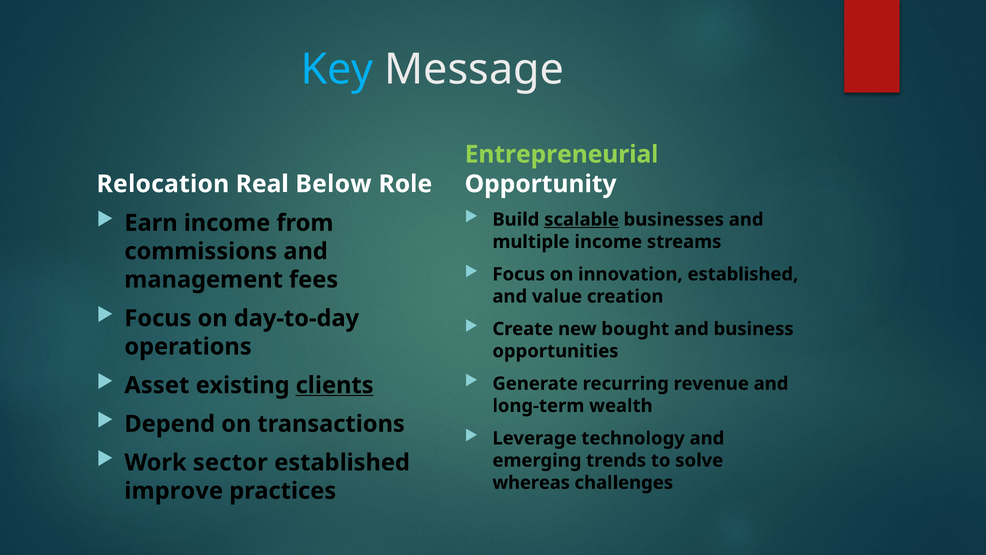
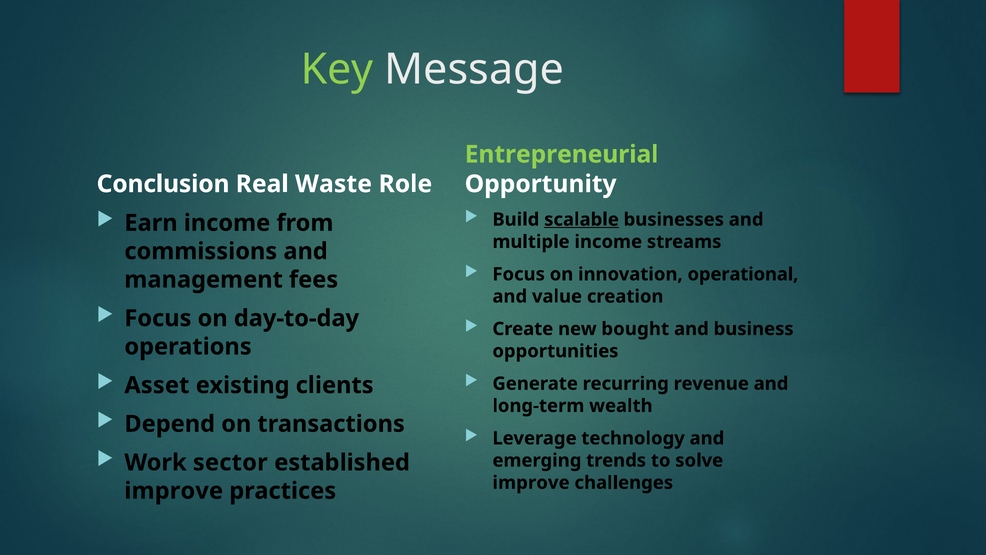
Key colour: light blue -> light green (337, 69)
Relocation: Relocation -> Conclusion (163, 184)
Below: Below -> Waste (334, 184)
innovation established: established -> operational (743, 274)
clients underline: present -> none (335, 385)
whereas: whereas -> improve (531, 482)
